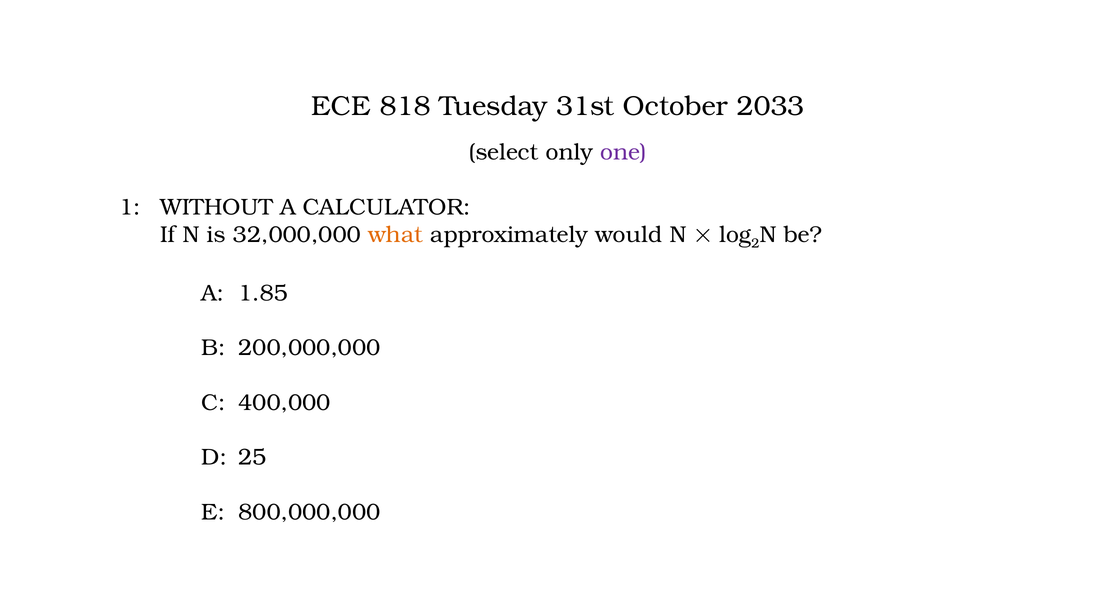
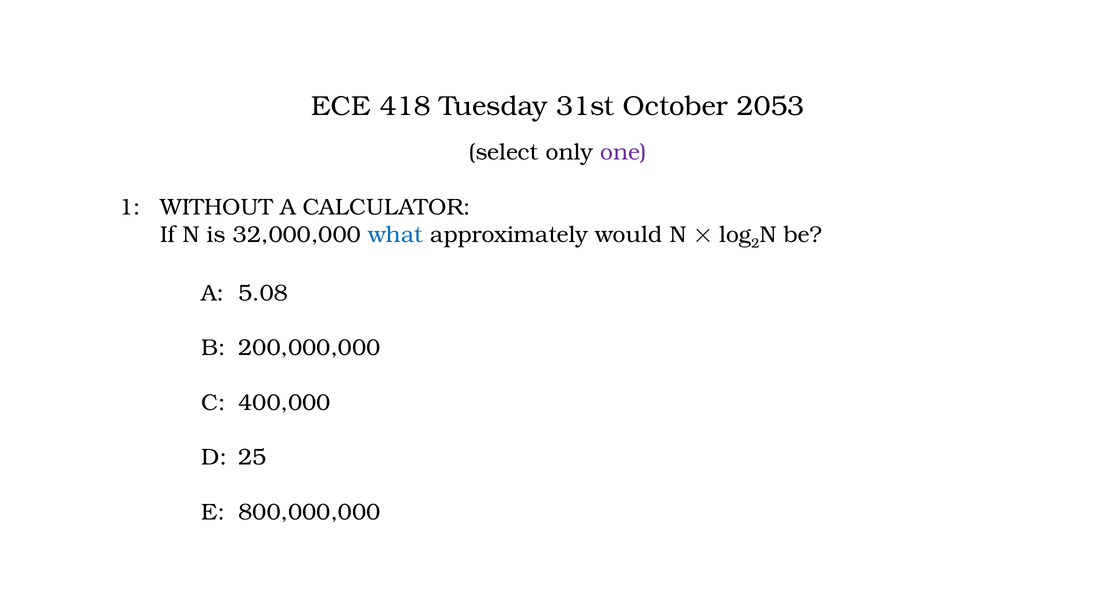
818: 818 -> 418 (405, 106)
2033: 2033 -> 2053 (771, 106)
what colour: orange -> blue (396, 235)
1.85: 1.85 -> 5.08 (263, 293)
